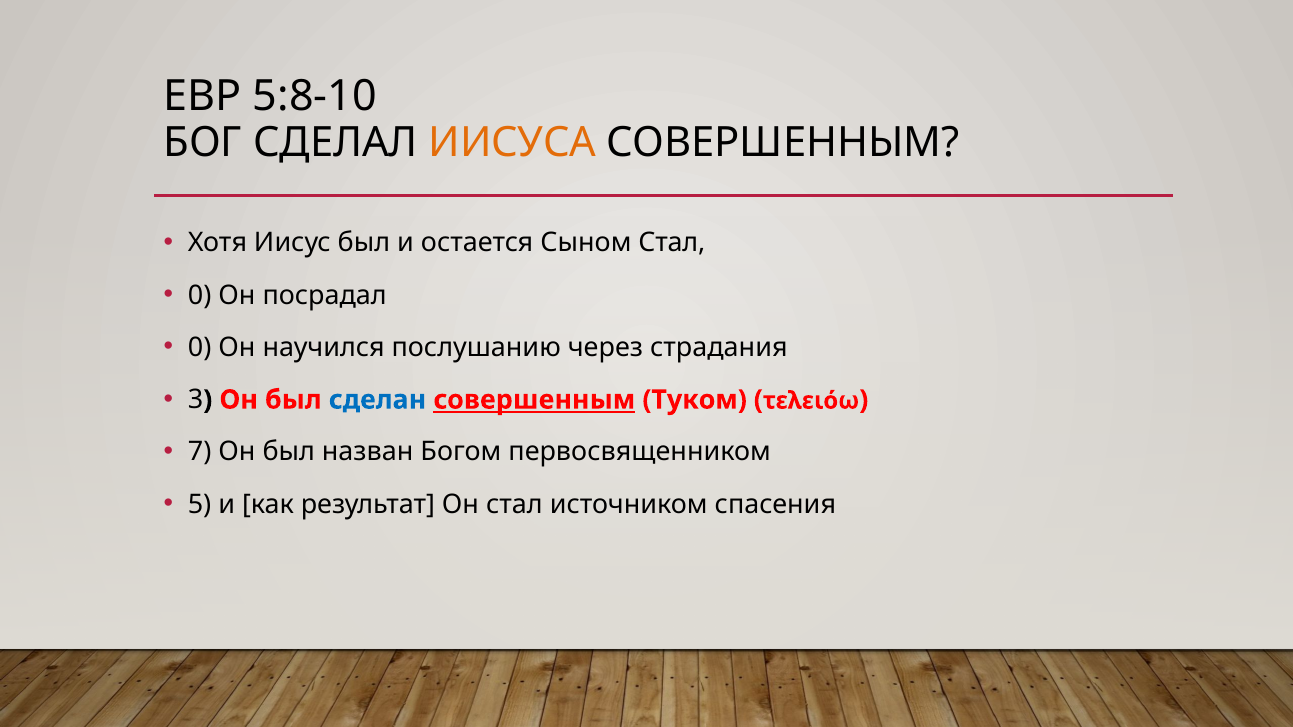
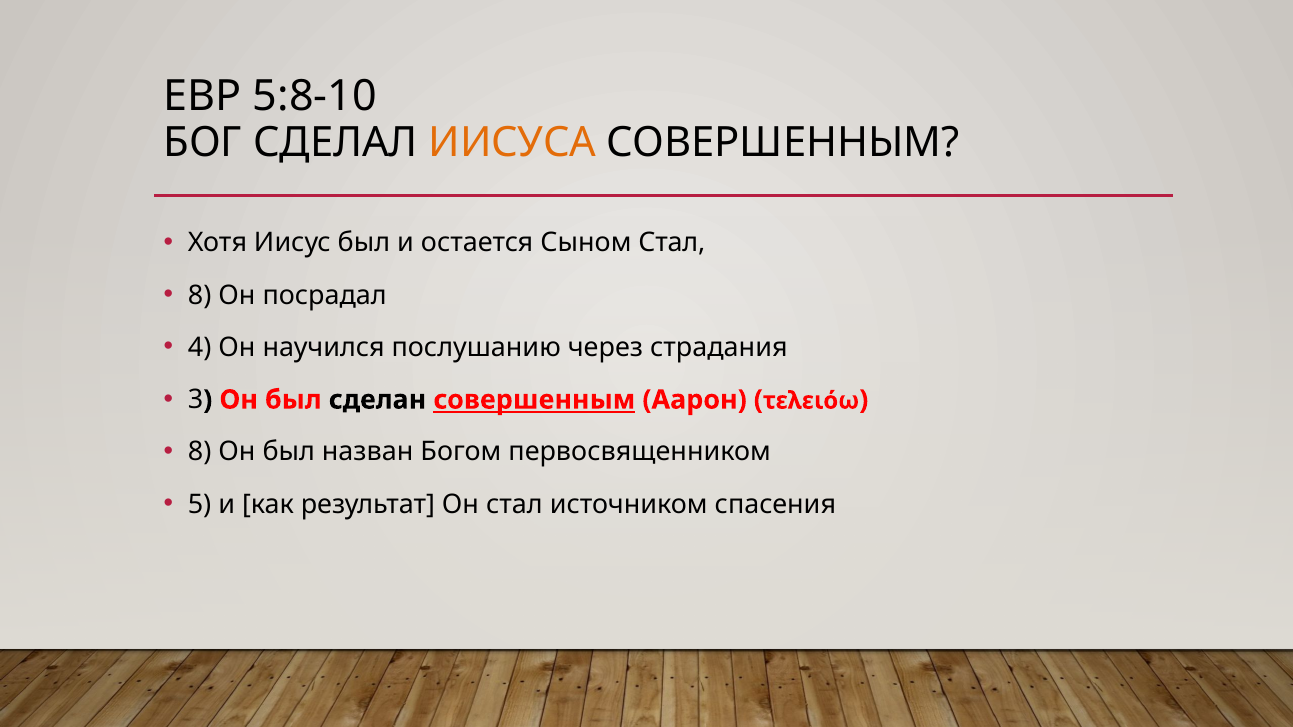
0: 0 -> 8 (200, 295)
0: 0 -> 4 (200, 348)
сделан colour: blue -> black (378, 400)
Туком: Туком -> Аарон (695, 400)
7: 7 -> 8 (200, 452)
